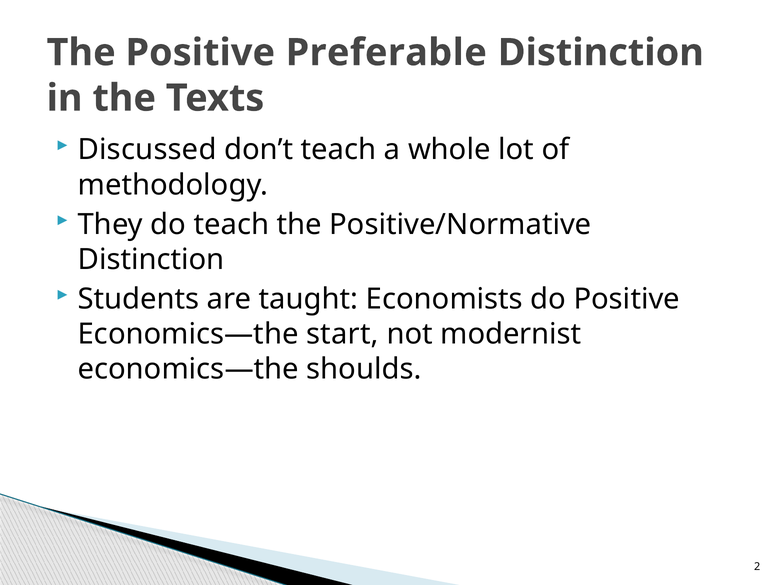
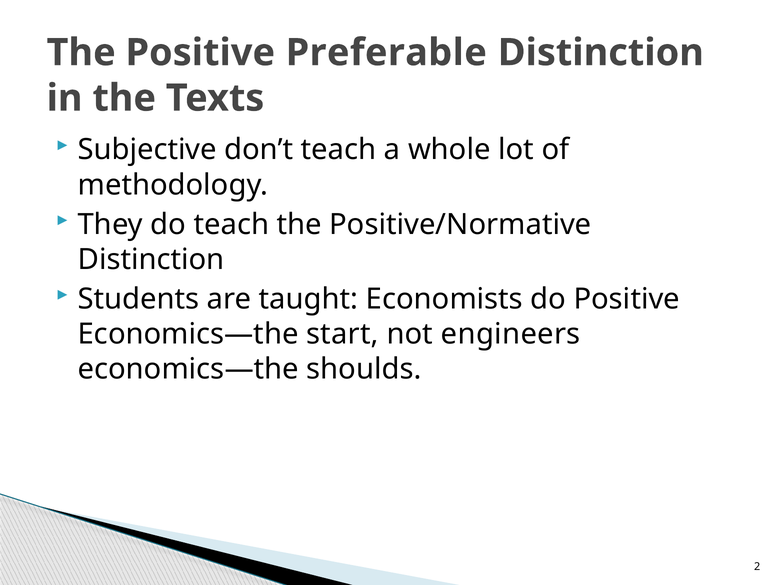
Discussed: Discussed -> Subjective (147, 150)
modernist: modernist -> engineers (511, 334)
